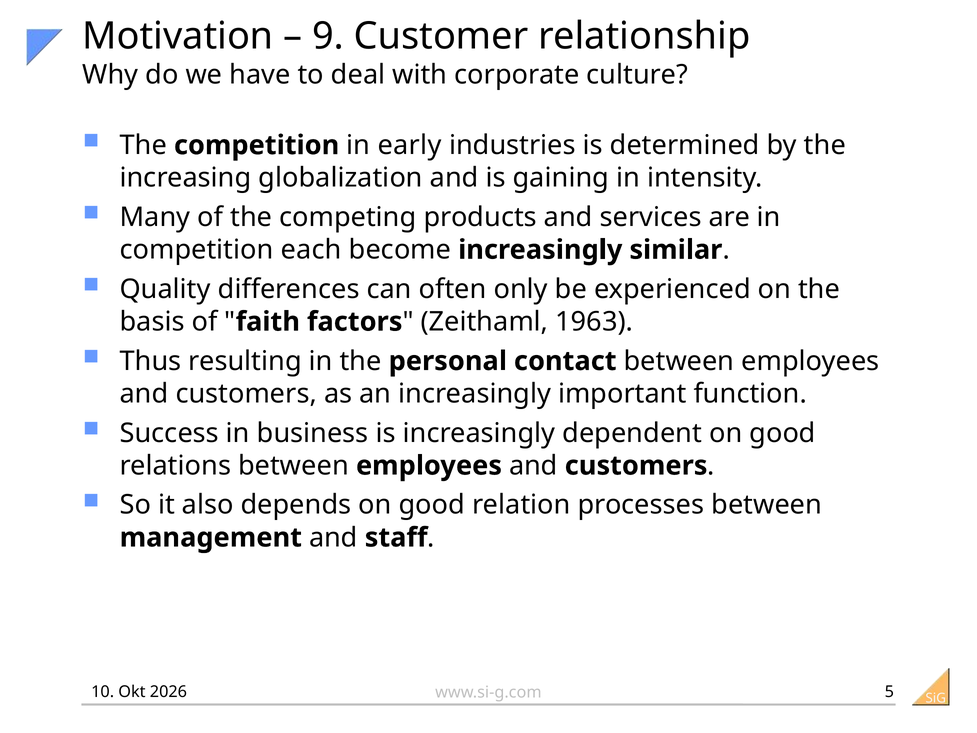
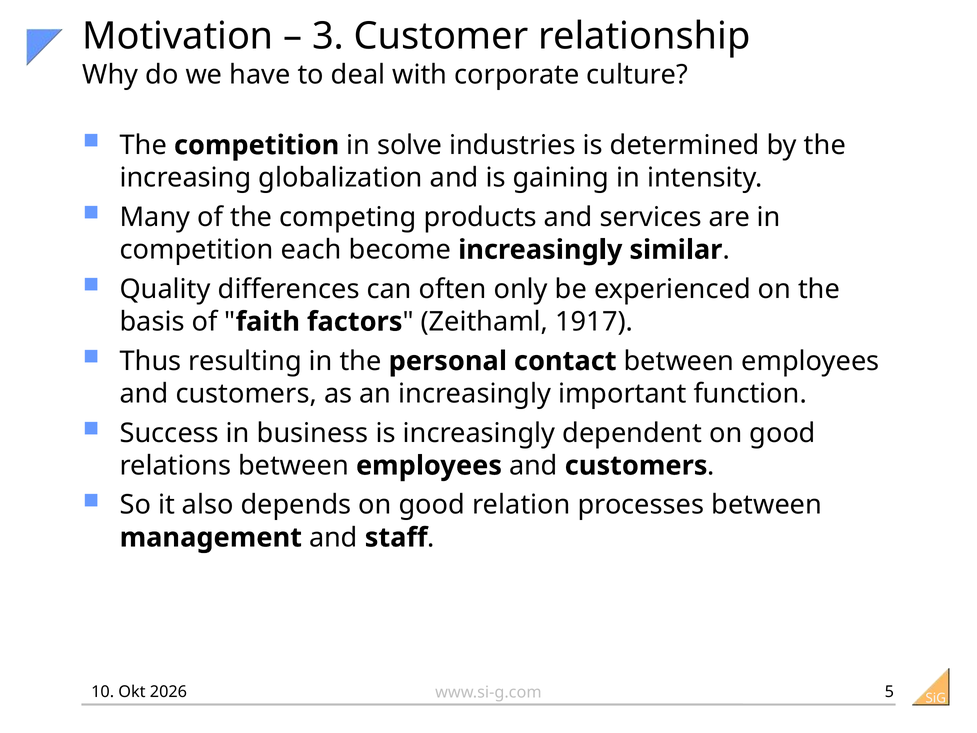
9: 9 -> 3 (328, 36)
early: early -> solve (410, 145)
1963: 1963 -> 1917 (594, 322)
